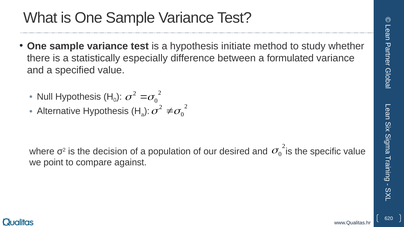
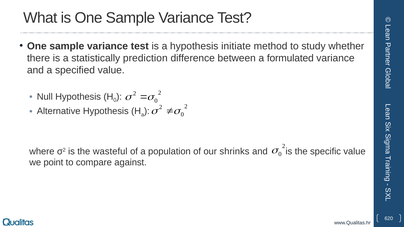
especially: especially -> prediction (145, 58)
decision: decision -> wasteful (110, 152)
desired: desired -> shrinks (235, 152)
